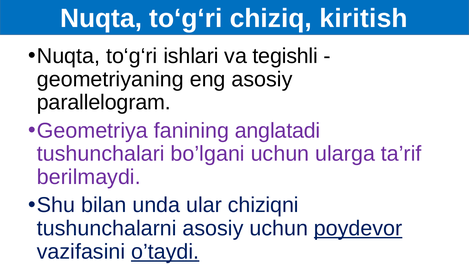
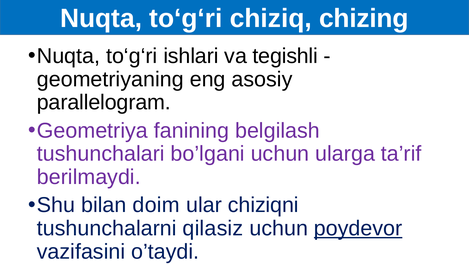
kiritish: kiritish -> chizing (364, 18)
anglatadi: anglatadi -> belgilash (277, 131)
unda: unda -> doim (156, 205)
tushunchalarni asosiy: asosiy -> qilasiz (213, 228)
o’taydi underline: present -> none (165, 251)
